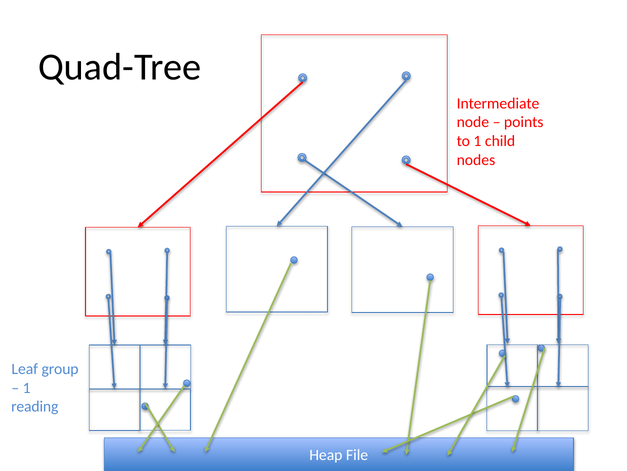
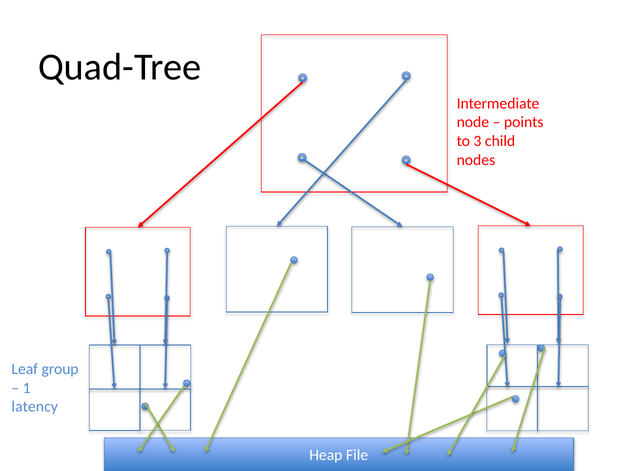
to 1: 1 -> 3 (477, 141)
reading: reading -> latency (35, 406)
